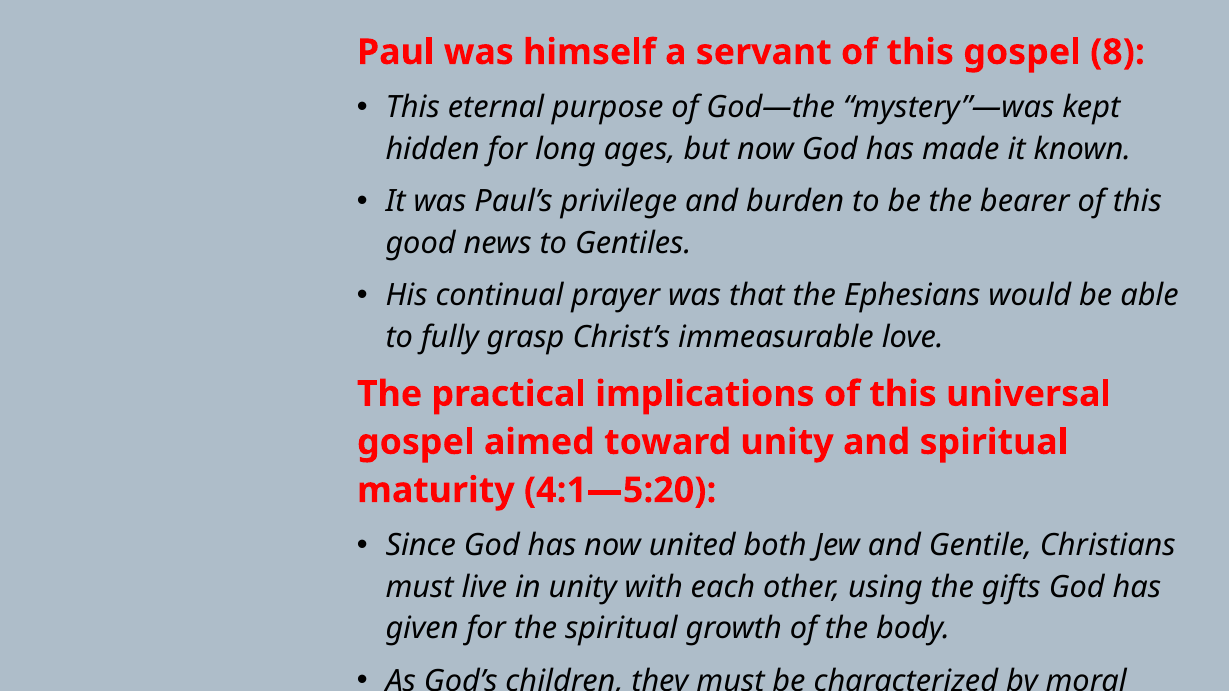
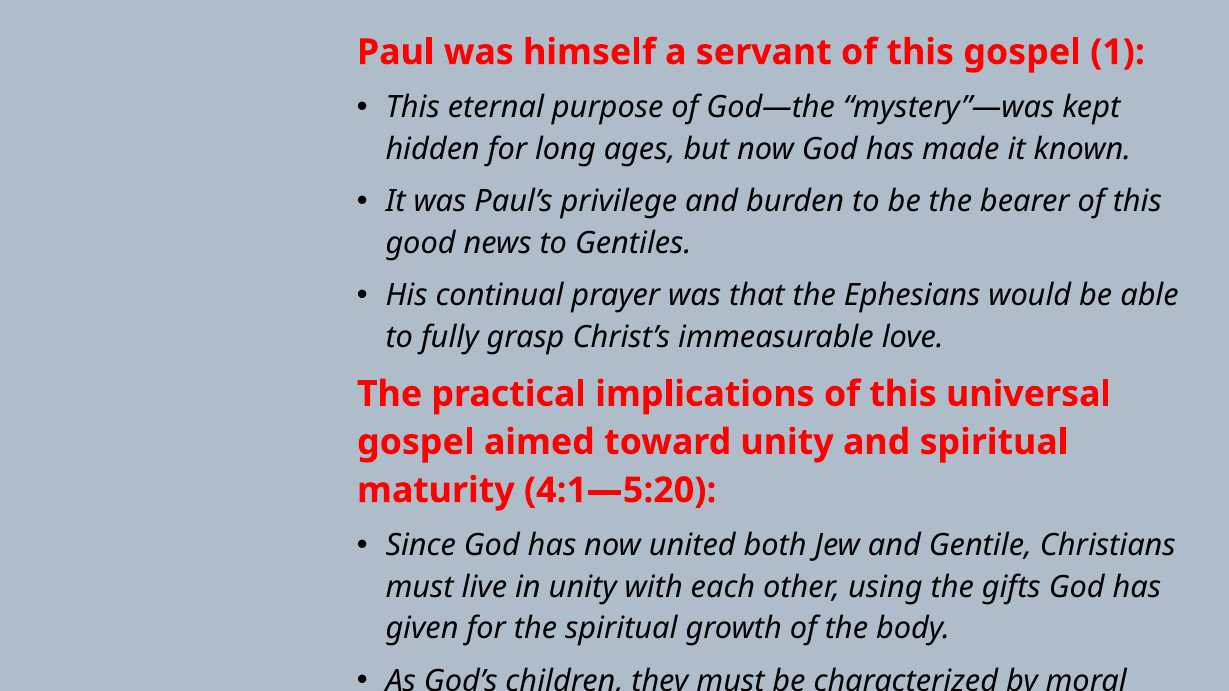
8: 8 -> 1 (1118, 52)
